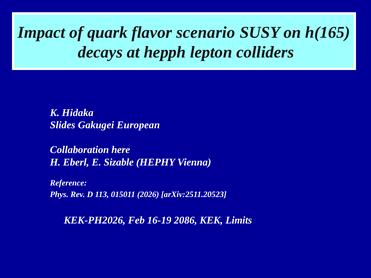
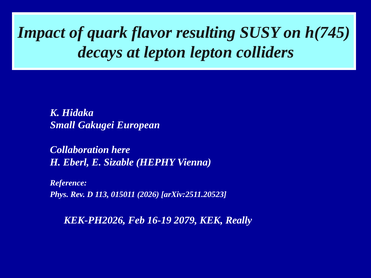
scenario: scenario -> resulting (206, 32)
h(165: h(165 -> h(745 (328, 32)
at hepph: hepph -> lepton (165, 52)
Slides: Slides -> Small (63, 125)
2086: 2086 -> 2079 (186, 220)
Limits: Limits -> Really (239, 220)
